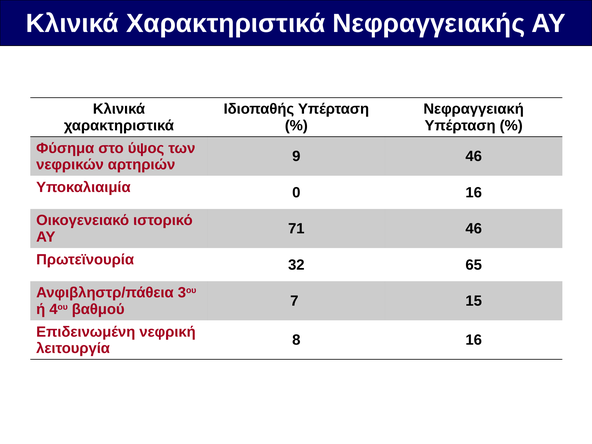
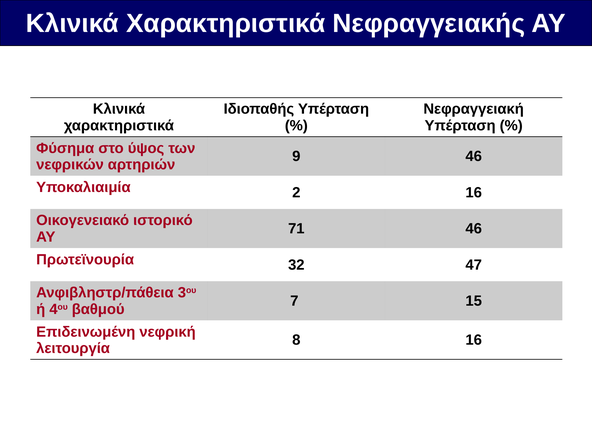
0: 0 -> 2 (296, 193)
65: 65 -> 47 (474, 265)
